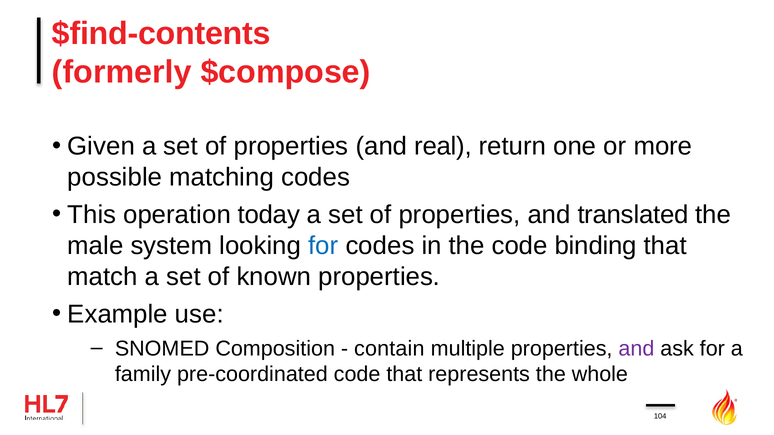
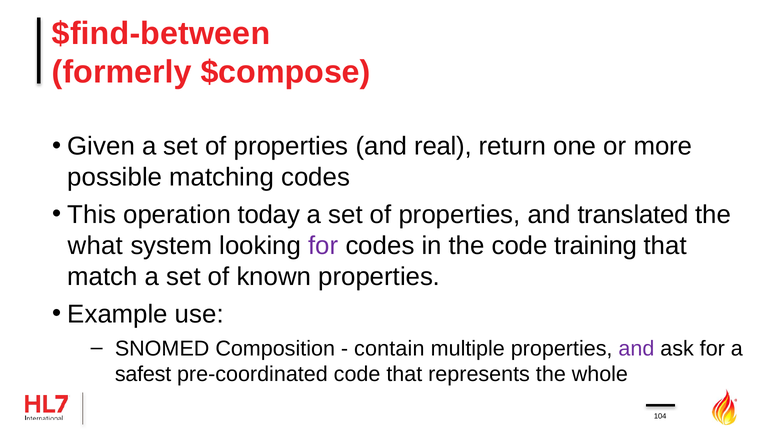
$find-contents: $find-contents -> $find-between (161, 33)
male: male -> what (95, 246)
for colour: blue -> purple (323, 246)
binding: binding -> training (596, 246)
family: family -> safest (143, 375)
